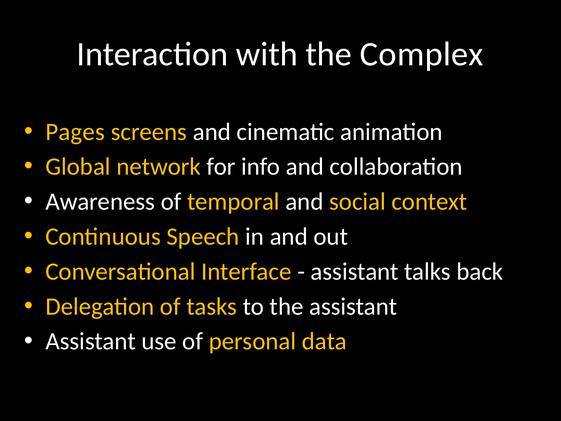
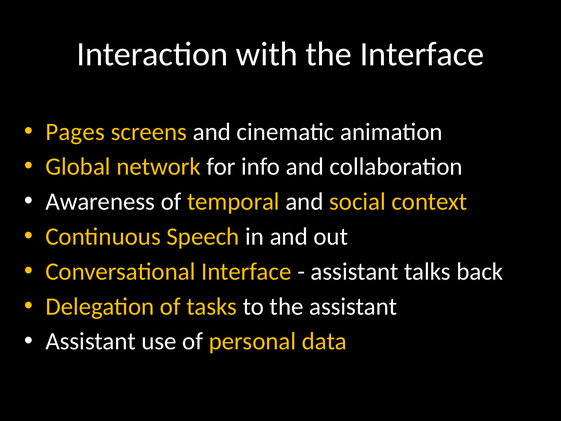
the Complex: Complex -> Interface (422, 54)
